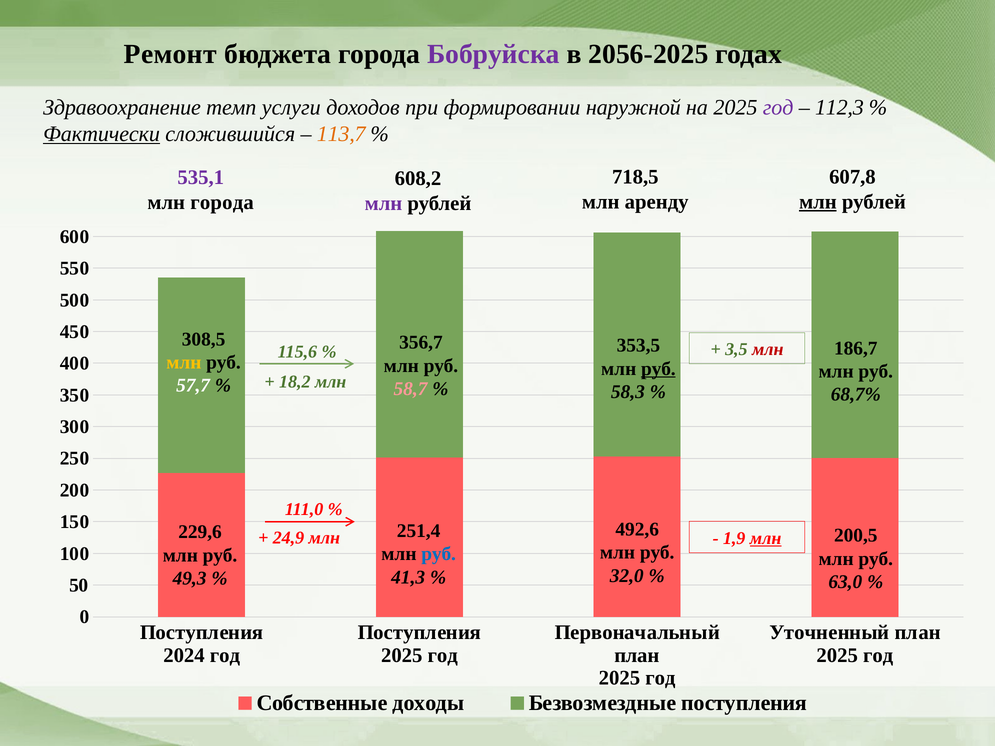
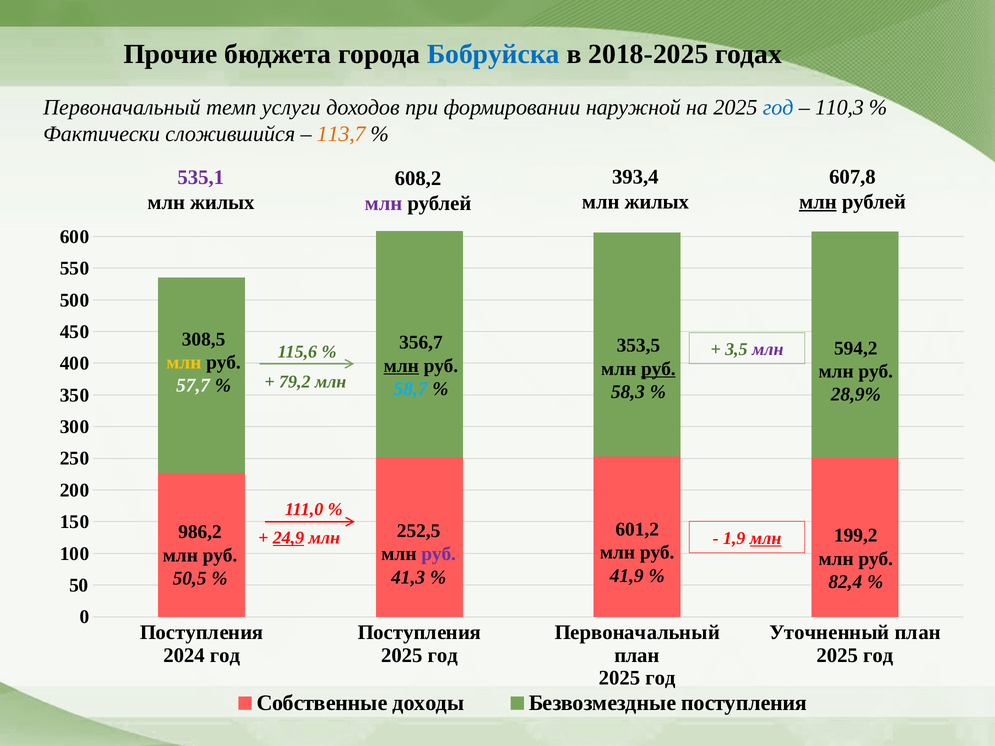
Ремонт: Ремонт -> Прочие (170, 54)
Бобруйска colour: purple -> blue (493, 54)
2056-2025: 2056-2025 -> 2018-2025 (648, 54)
Здравоохранение: Здравоохранение -> Первоначальный (122, 107)
год colour: purple -> blue (778, 107)
112,3: 112,3 -> 110,3 (839, 107)
Фактически underline: present -> none (102, 134)
718,5: 718,5 -> 393,4 (635, 177)
аренду: аренду -> жилых (657, 202)
города: города -> жилых (222, 202)
186,7: 186,7 -> 594,2 (856, 348)
млн colour: red -> purple (768, 350)
млн underline: none -> present (401, 366)
18,2: 18,2 -> 79,2 (295, 382)
58,7 colour: pink -> light blue (411, 389)
68,7%: 68,7% -> 28,9% (856, 395)
492,6: 492,6 -> 601,2 (637, 529)
251,4: 251,4 -> 252,5 (419, 531)
229,6: 229,6 -> 986,2 (200, 532)
200,5: 200,5 -> 199,2 (856, 536)
24,9 underline: none -> present (288, 538)
руб colour: blue -> purple (439, 554)
32,0: 32,0 -> 41,9 (627, 576)
49,3: 49,3 -> 50,5 (190, 579)
63,0: 63,0 -> 82,4 (845, 582)
